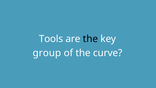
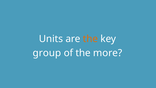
Tools: Tools -> Units (51, 39)
the colour: black -> orange (90, 39)
curve: curve -> more (108, 53)
